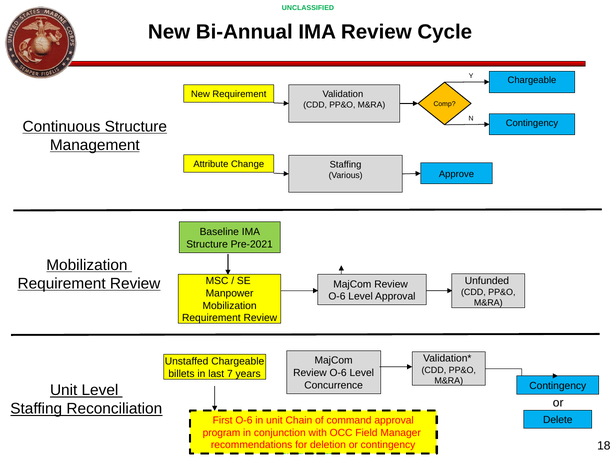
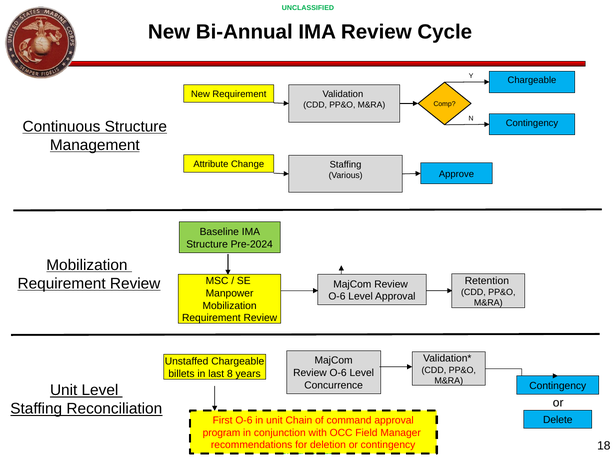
Pre-2021: Pre-2021 -> Pre-2024 (252, 244)
Unfunded: Unfunded -> Retention (487, 281)
7: 7 -> 8 (230, 374)
